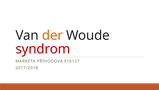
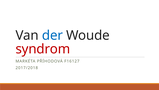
der colour: orange -> blue (52, 35)
